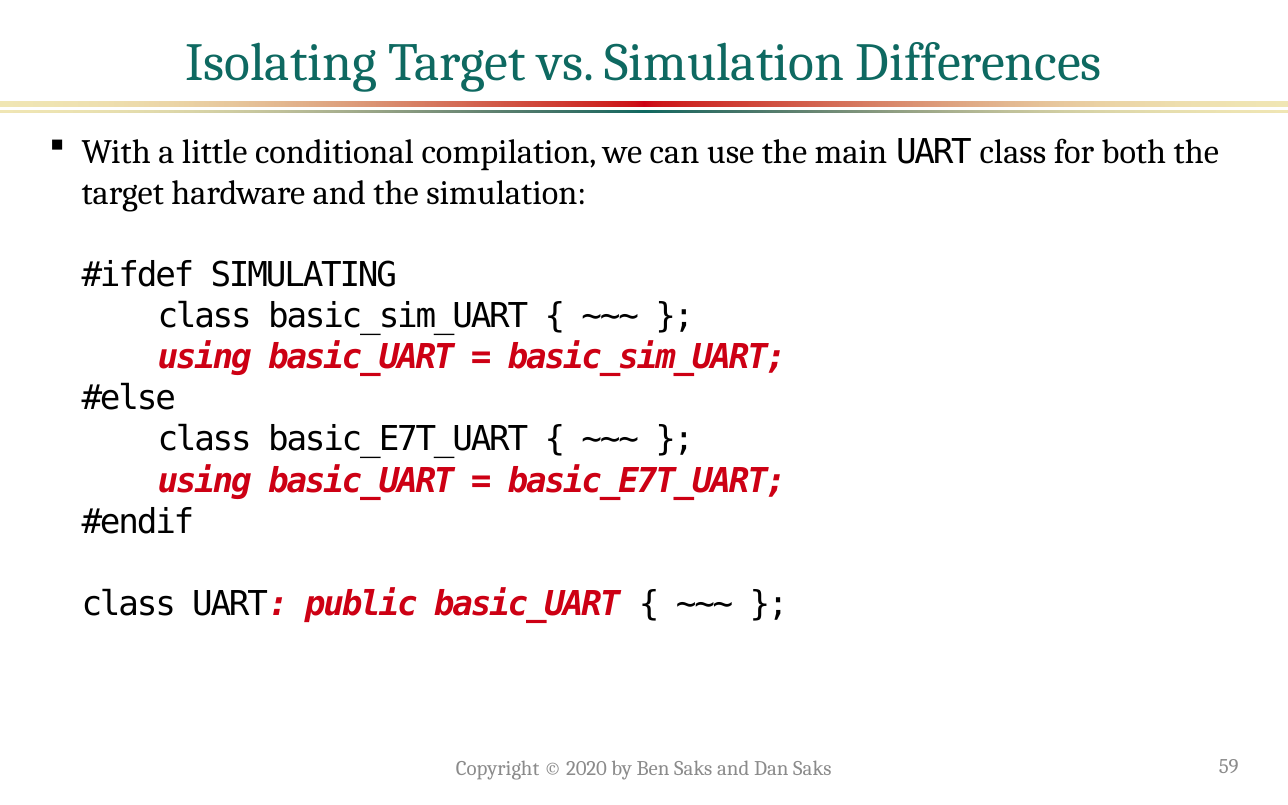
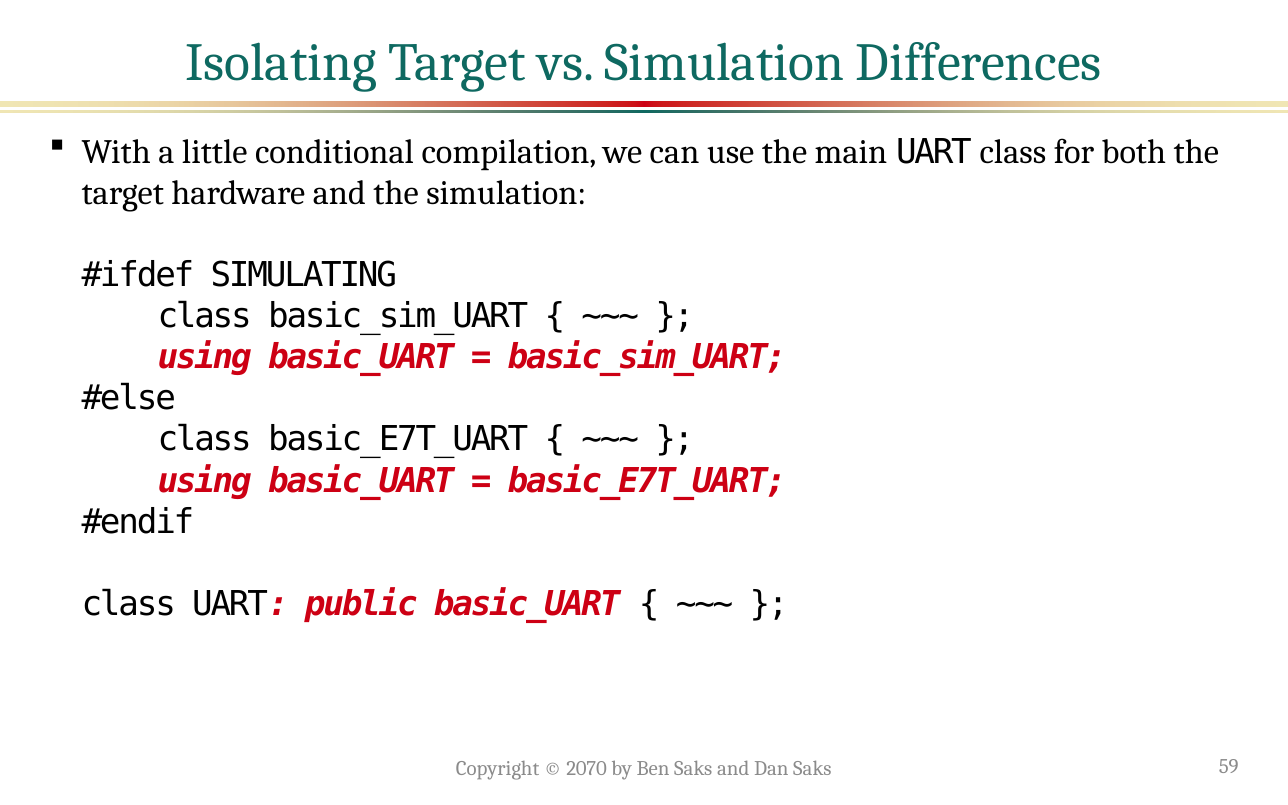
2020: 2020 -> 2070 (587, 769)
